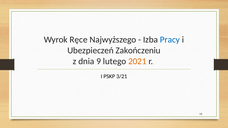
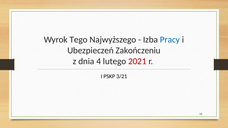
Ręce: Ręce -> Tego (79, 40)
9: 9 -> 4 (99, 61)
2021 colour: orange -> red (137, 61)
